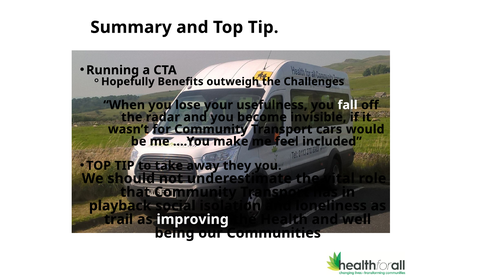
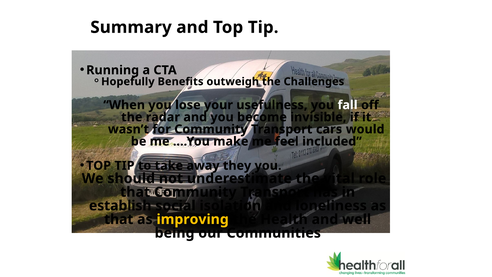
playback: playback -> establish (120, 206)
trail: trail -> that (119, 219)
improving colour: white -> yellow (193, 219)
